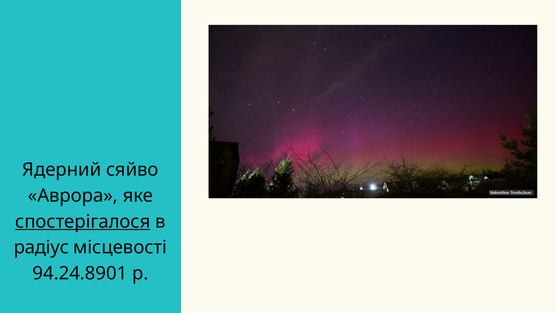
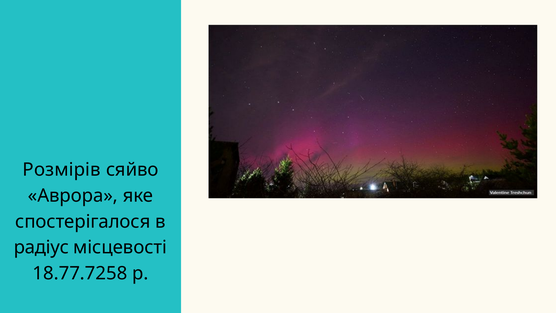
Ядерний: Ядерний -> Розмірів (62, 170)
спостерігалося underline: present -> none (83, 221)
94.24.8901: 94.24.8901 -> 18.77.7258 (80, 273)
